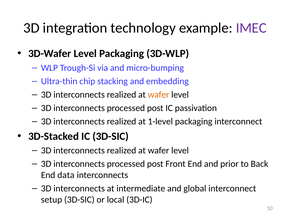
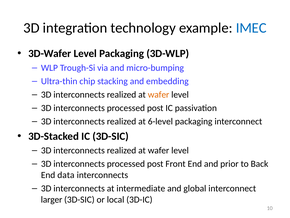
IMEC colour: purple -> blue (251, 28)
1-level: 1-level -> 6-level (160, 121)
setup: setup -> larger (52, 199)
